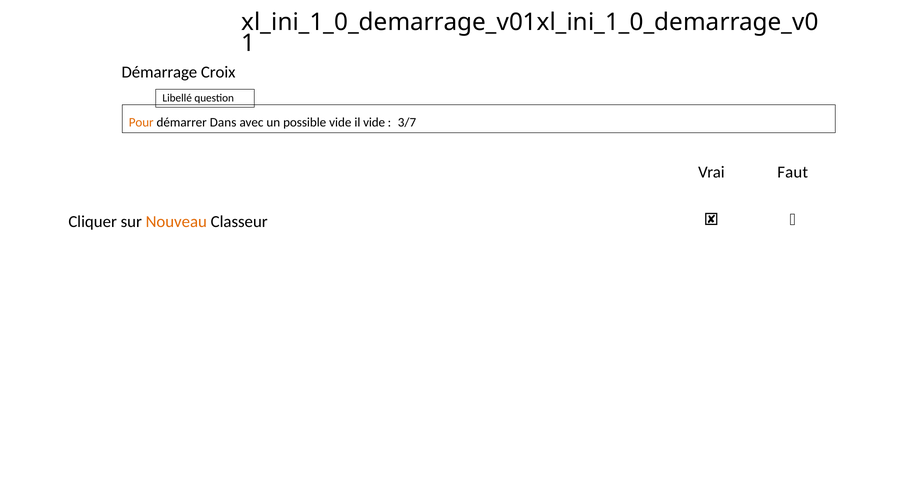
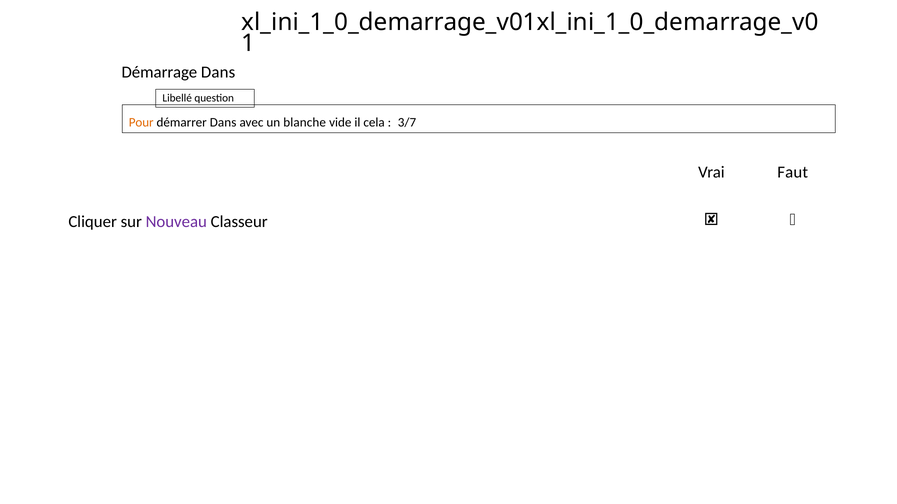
Démarrage Croix: Croix -> Dans (218, 73)
possible: possible -> blanche (305, 123)
il vide: vide -> cela (374, 123)
Nouveau colour: orange -> purple (176, 222)
